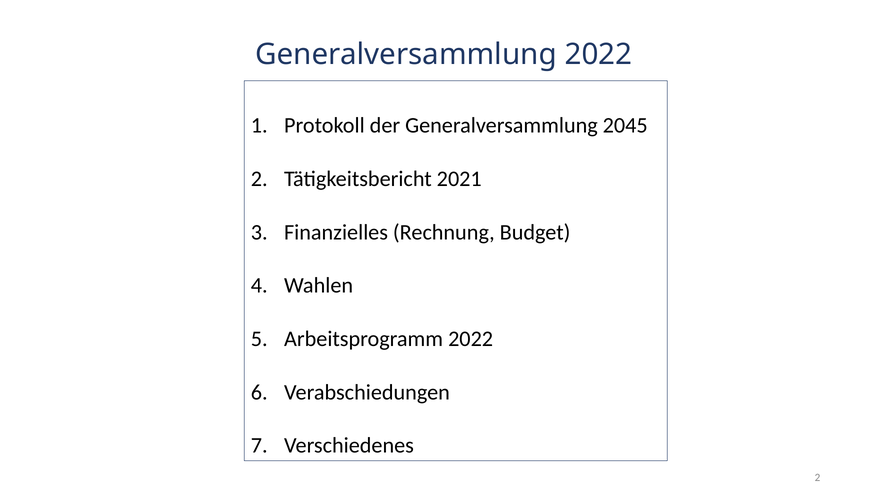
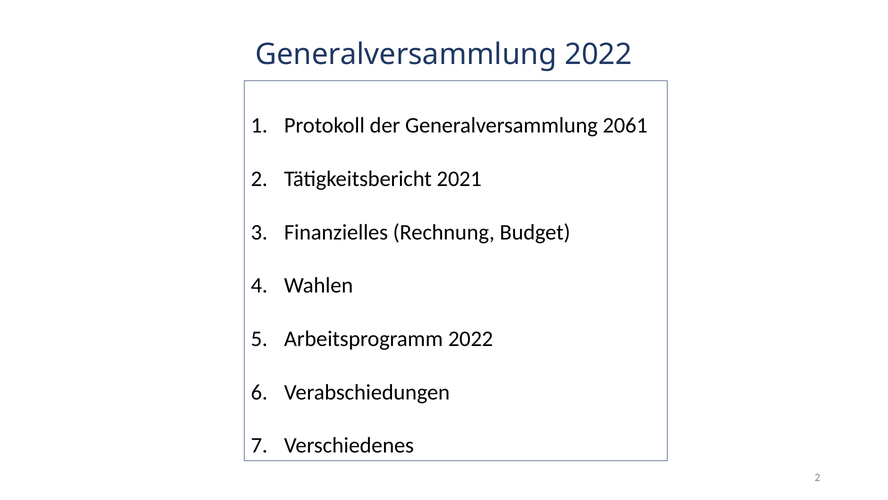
2045: 2045 -> 2061 (625, 125)
